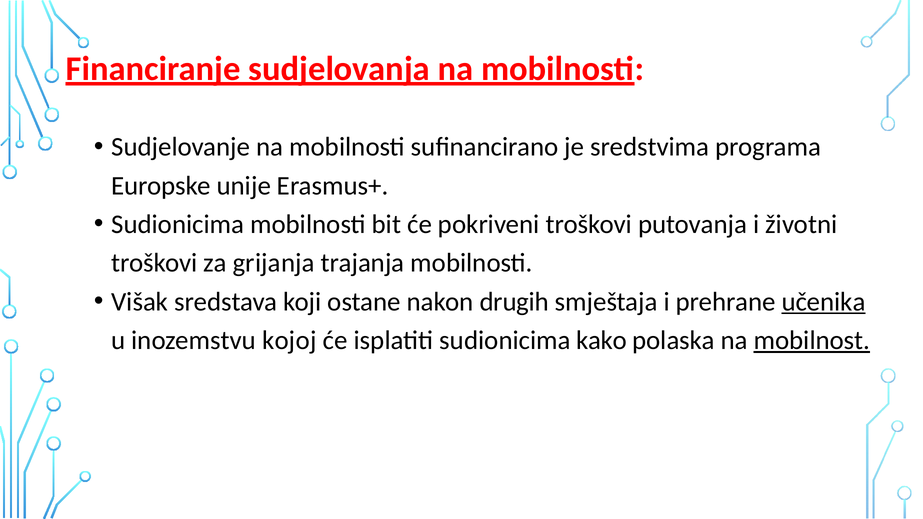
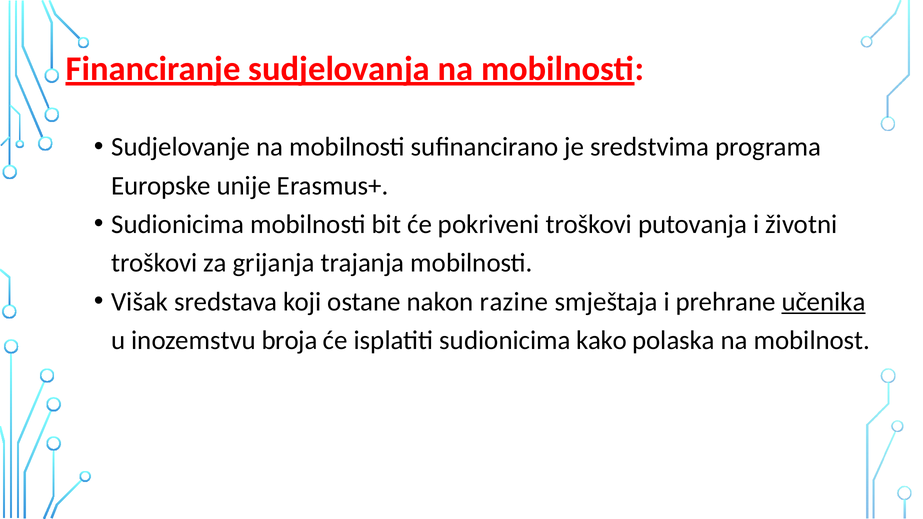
drugih: drugih -> razine (514, 302)
kojoj: kojoj -> broja (290, 341)
mobilnost underline: present -> none (812, 341)
